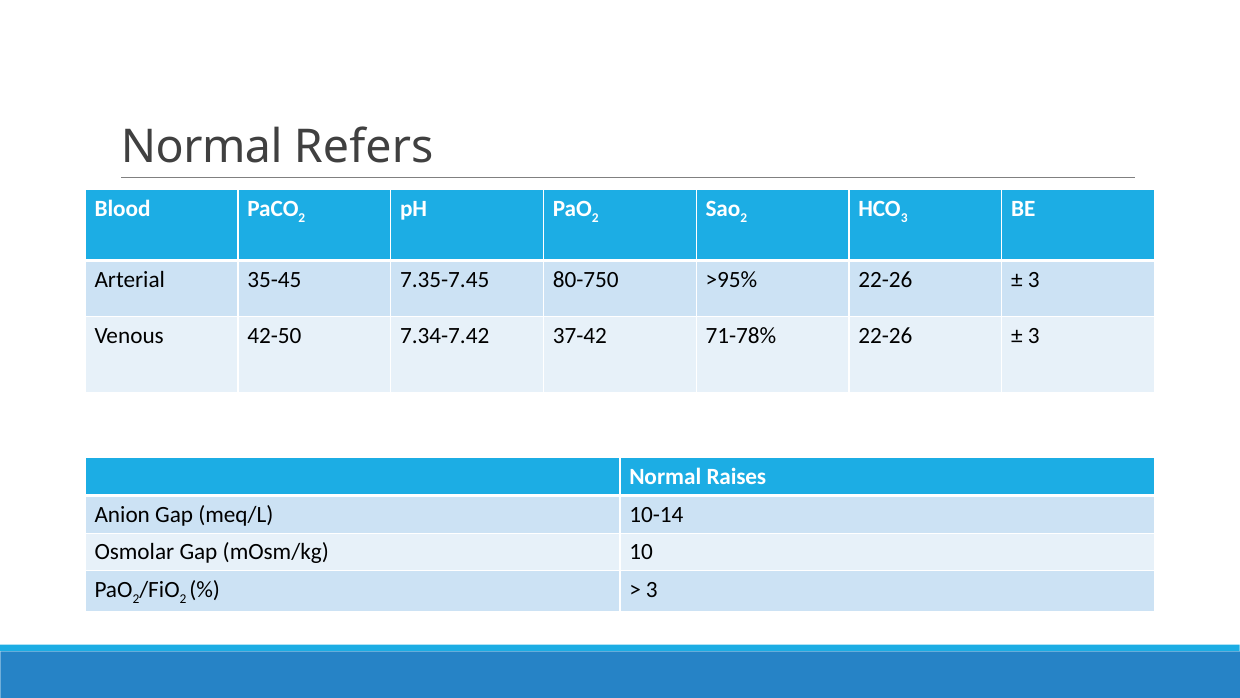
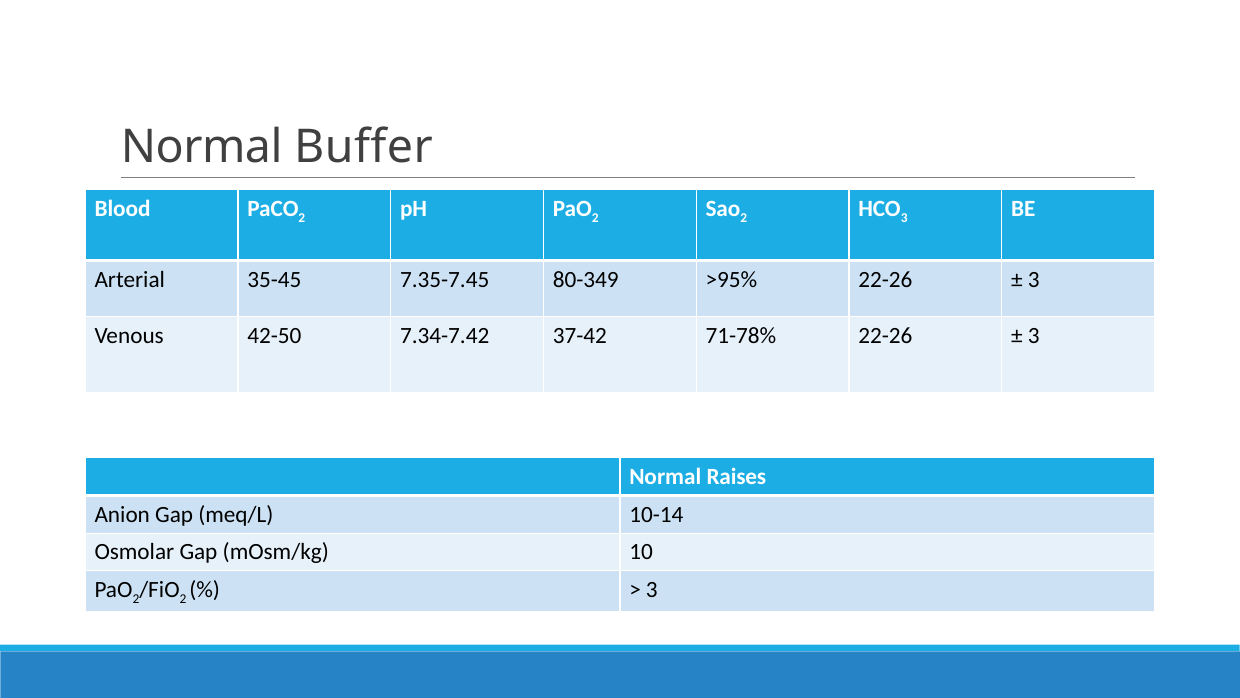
Refers: Refers -> Buffer (363, 147)
80-750: 80-750 -> 80-349 (586, 279)
